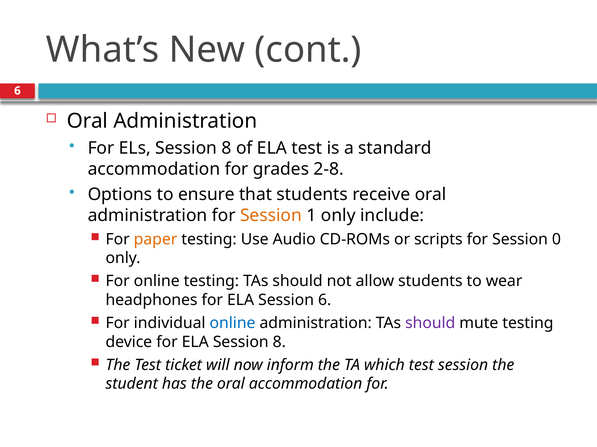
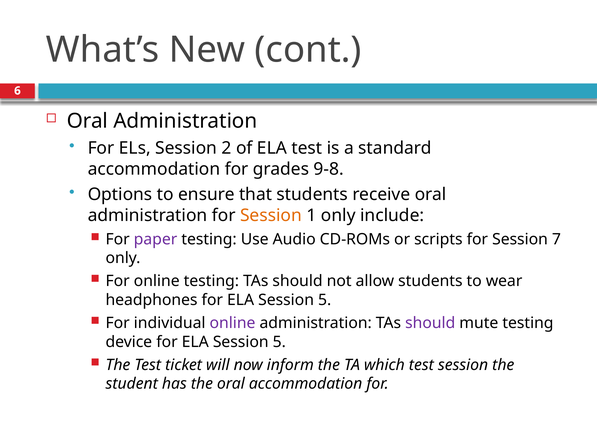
ELs Session 8: 8 -> 2 (226, 149)
2-8: 2-8 -> 9-8 (329, 169)
paper colour: orange -> purple (156, 240)
0: 0 -> 7 (556, 240)
6: 6 -> 5 (325, 300)
online colour: blue -> purple (233, 324)
8: 8 -> 5 (279, 342)
